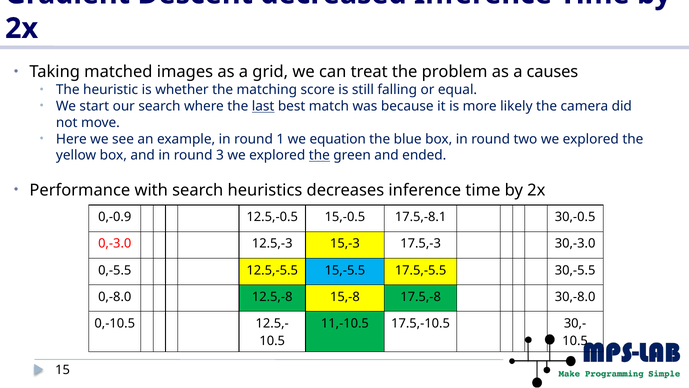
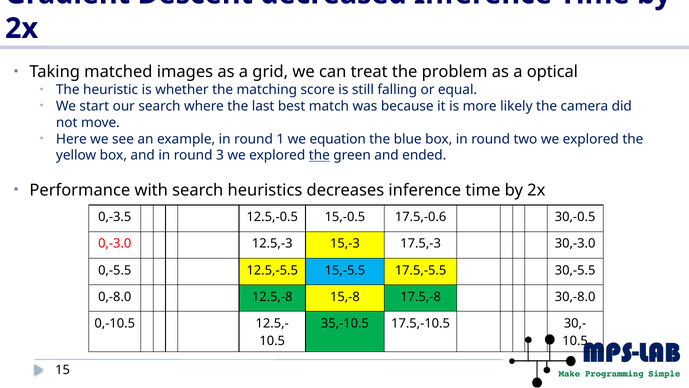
causes: causes -> optical (552, 72)
last underline: present -> none (263, 106)
0,-0.9: 0,-0.9 -> 0,-3.5 (115, 217)
17.5,-8.1: 17.5,-8.1 -> 17.5,-0.6 (421, 217)
11,-10.5: 11,-10.5 -> 35,-10.5 (345, 323)
